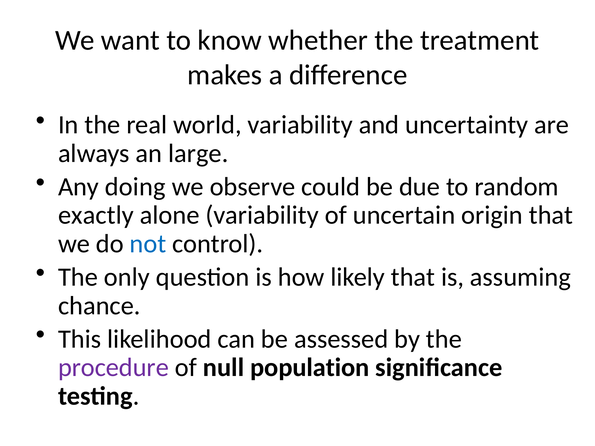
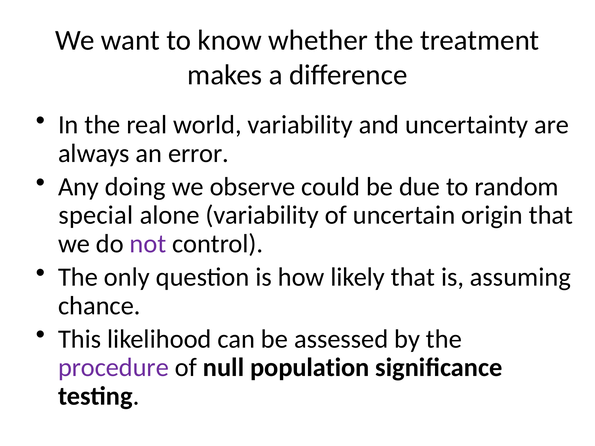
large: large -> error (198, 153)
exactly: exactly -> special (96, 215)
not colour: blue -> purple (148, 244)
